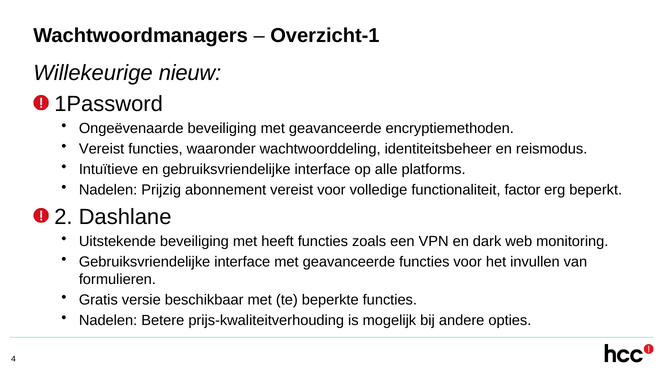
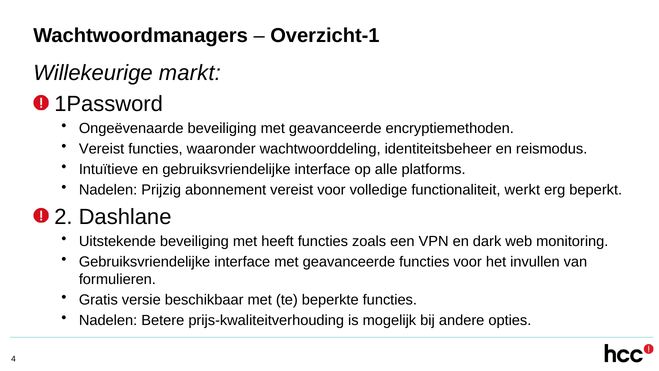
nieuw: nieuw -> markt (190, 73)
factor: factor -> werkt (522, 190)
